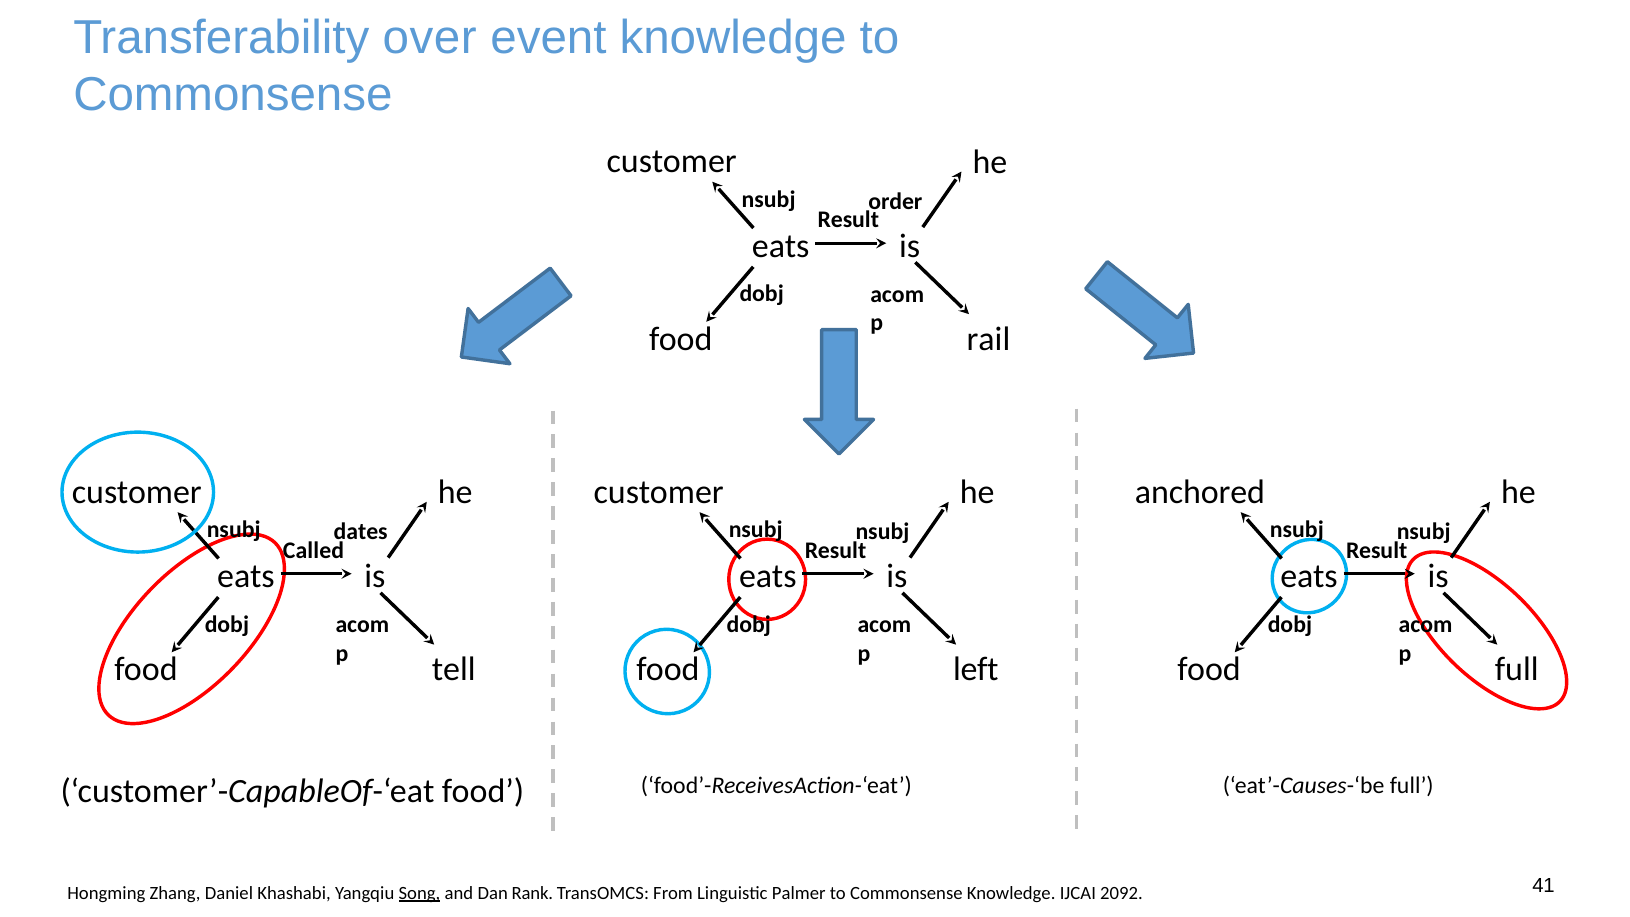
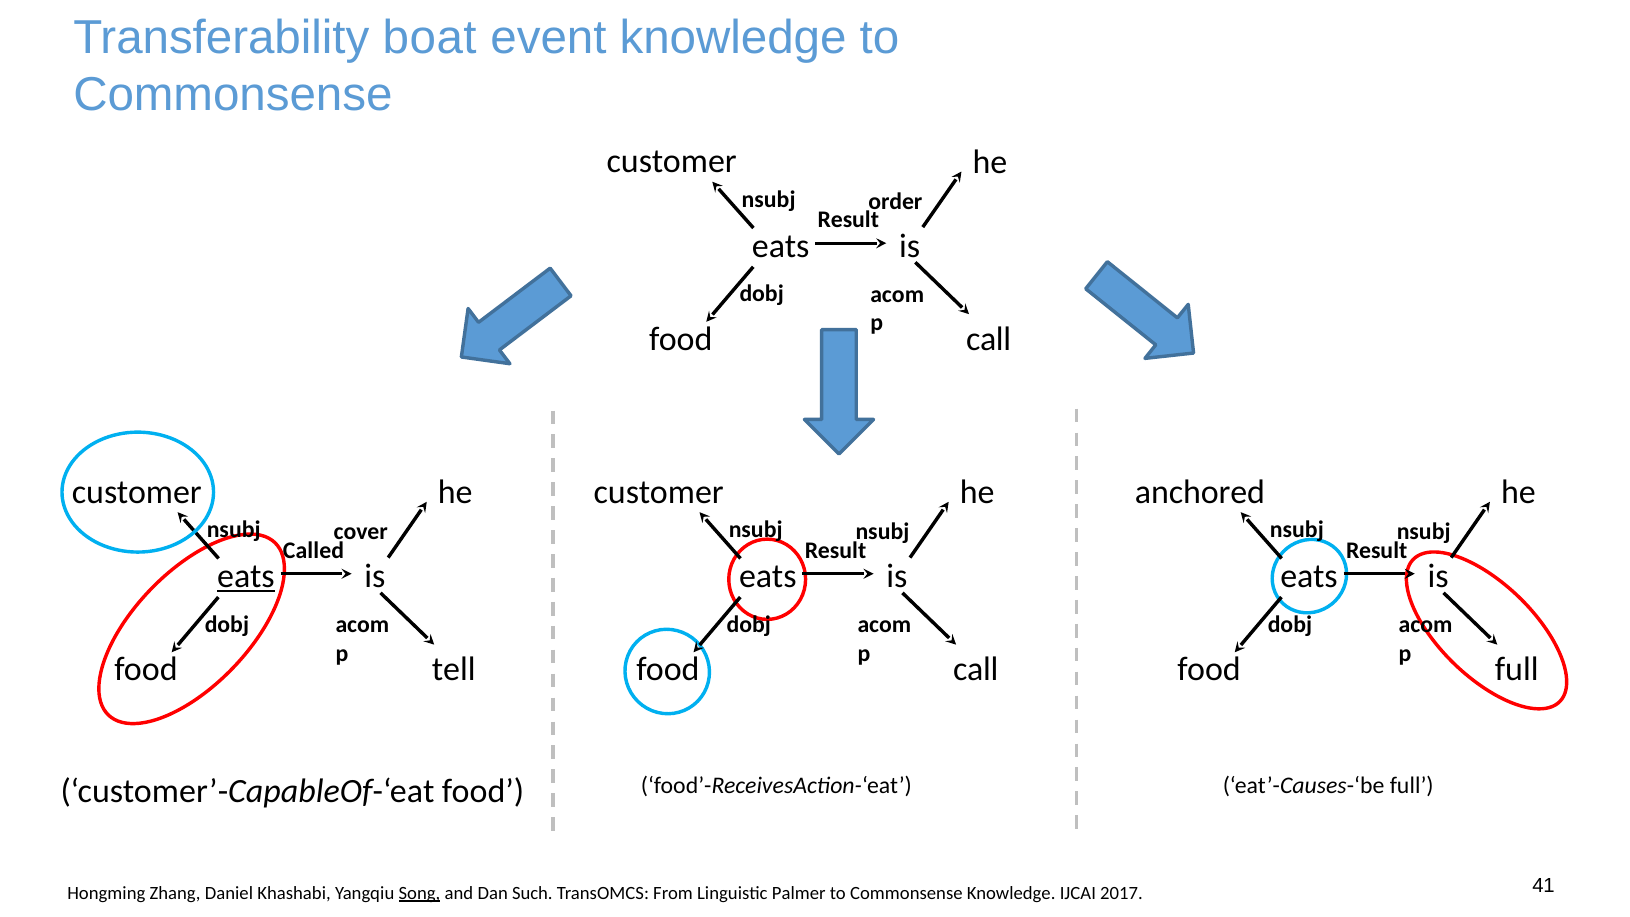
over: over -> boat (430, 38)
rail: rail -> call (989, 339)
dates: dates -> cover (361, 532)
eats underline: none -> present (246, 577)
left: left -> call (976, 669)
Rank: Rank -> Such (532, 893)
2092: 2092 -> 2017 (1122, 893)
